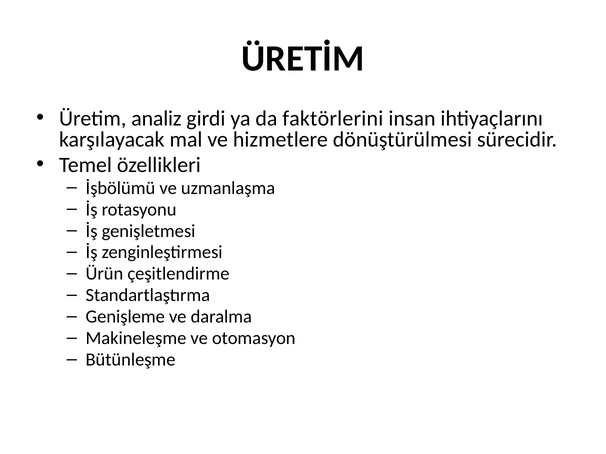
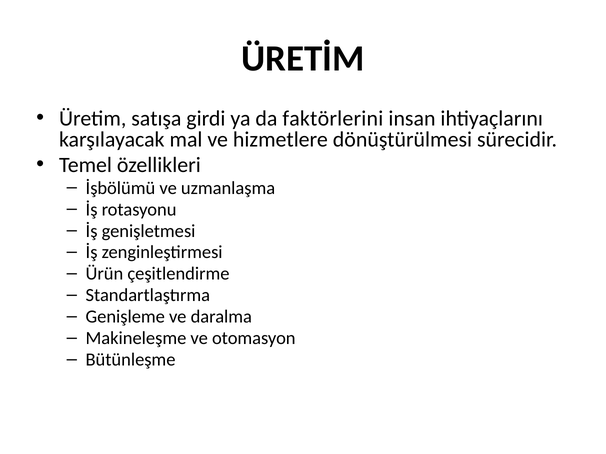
analiz: analiz -> satışa (156, 119)
